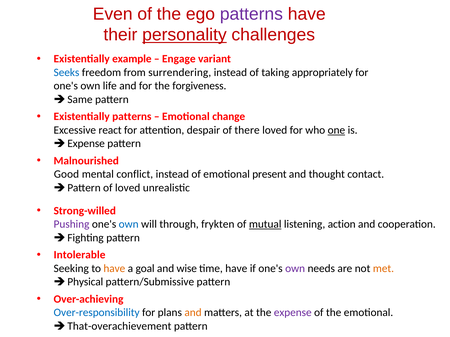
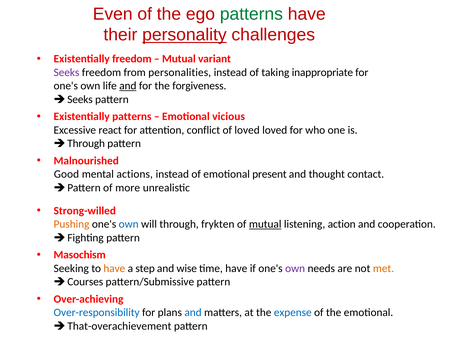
patterns colour: purple -> green (251, 14)
Existentially example: example -> freedom (132, 59)
Engage: Engage -> Mutual (179, 59)
Seeks colour: blue -> purple (67, 73)
surrendering: surrendering -> personalities (180, 73)
appropriately: appropriately -> inappropriate (322, 73)
and underline: none -> present (128, 86)
Same: Same -> Seeks (80, 100)
change: change -> vicious (229, 117)
despair: despair -> conflict (203, 130)
of there: there -> loved (247, 130)
one underline: present -> none (336, 130)
Expense: Expense -> Through (86, 144)
conflict: conflict -> actions (135, 175)
of loved: loved -> more (128, 188)
Pushing colour: purple -> orange (72, 225)
Intolerable: Intolerable -> Masochism (80, 255)
goal: goal -> step (145, 269)
Physical: Physical -> Courses (85, 282)
and colour: orange -> blue (193, 313)
expense colour: purple -> blue (293, 313)
